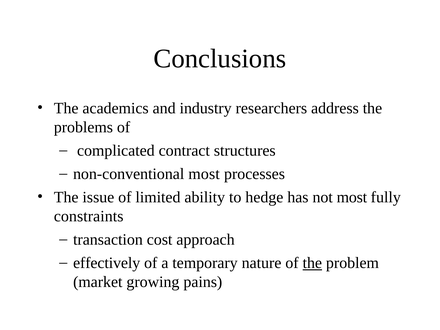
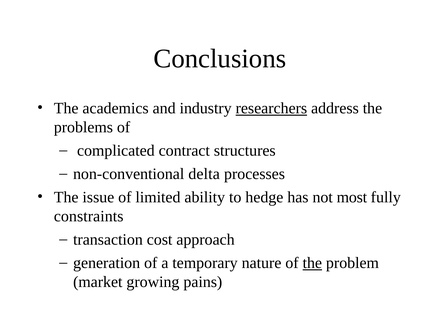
researchers underline: none -> present (271, 108)
non-conventional most: most -> delta (204, 174)
effectively: effectively -> generation (107, 263)
